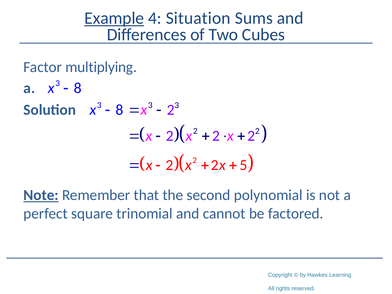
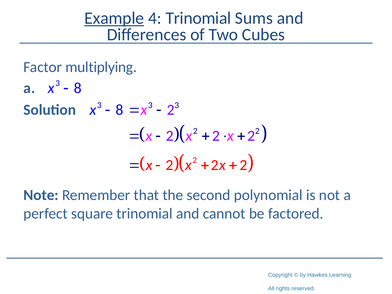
4 Situation: Situation -> Trinomial (198, 18)
5: 5 -> 2 (243, 165)
Note underline: present -> none (41, 195)
